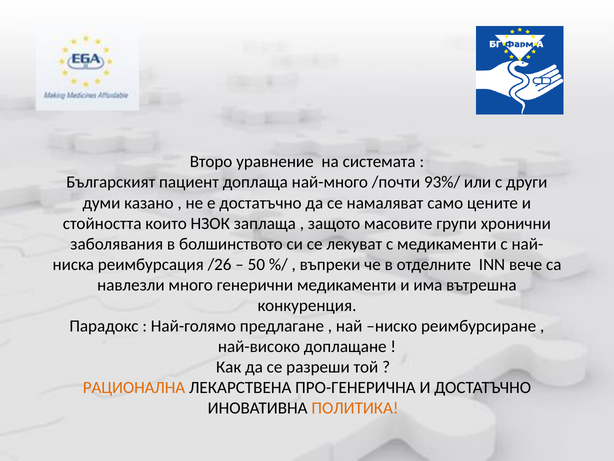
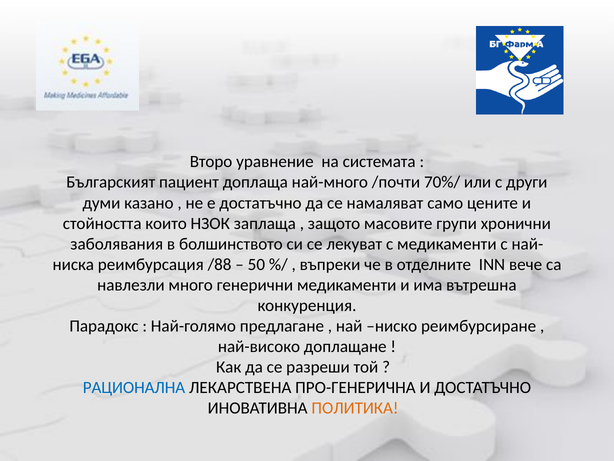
93%/: 93%/ -> 70%/ (442, 182)
/26: /26 -> /88 (220, 264)
РАЦИОНАЛНА colour: orange -> blue (134, 387)
